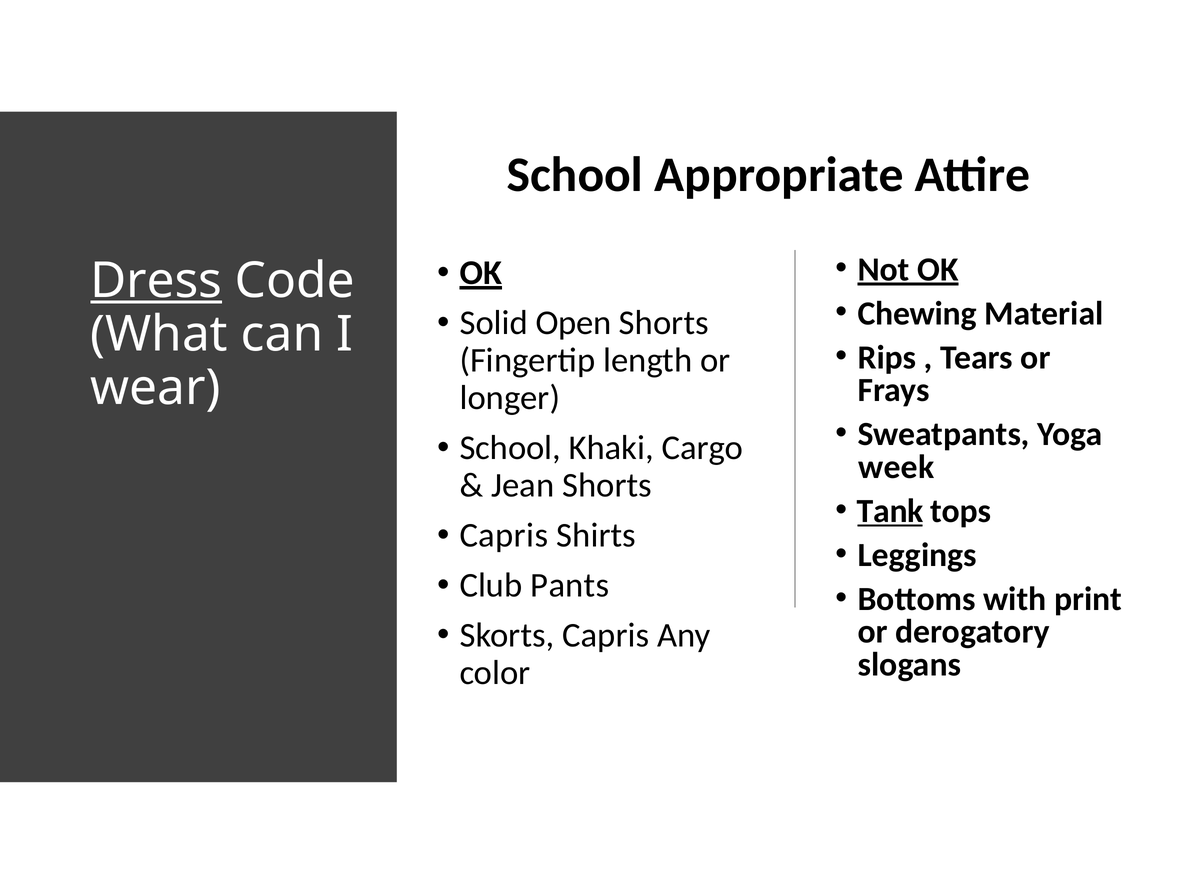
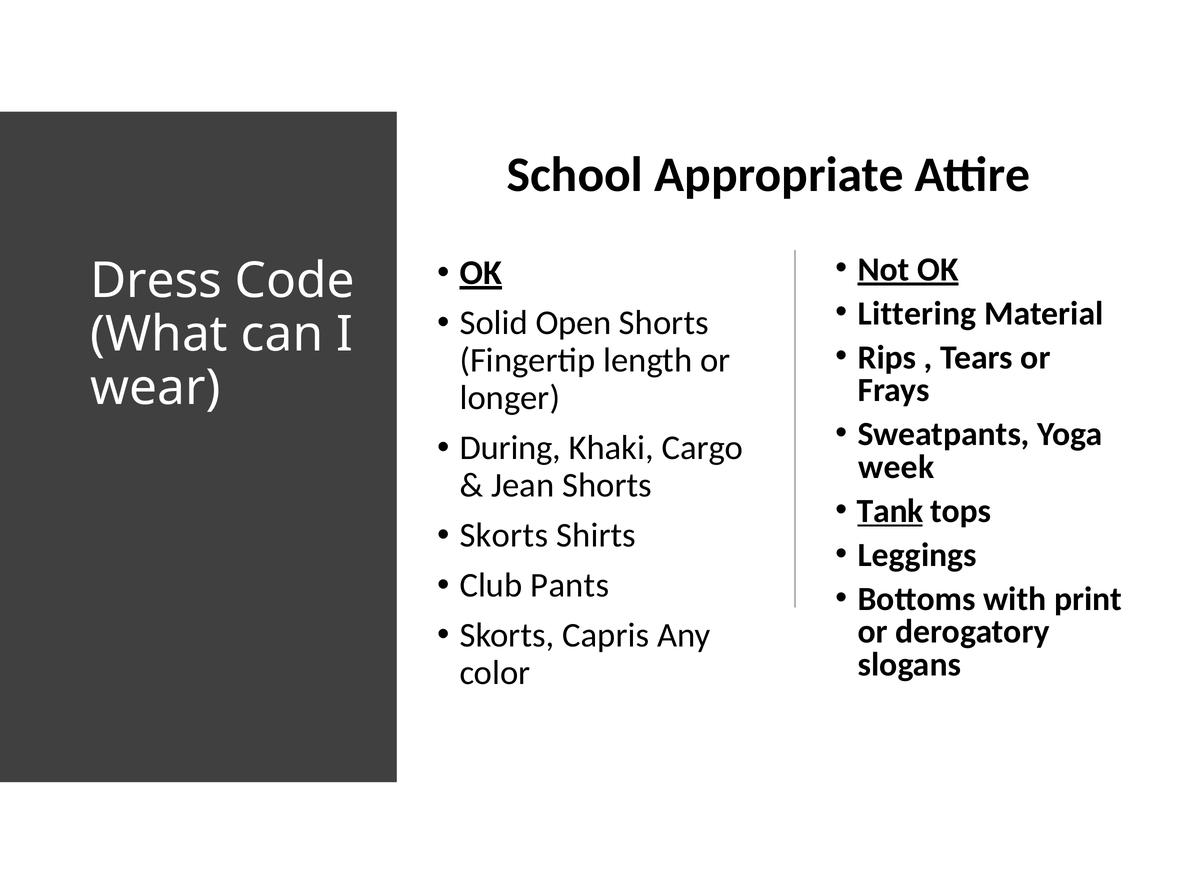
Dress underline: present -> none (156, 281)
Chewing: Chewing -> Littering (917, 313)
School: School -> During (510, 448)
Capris: Capris -> Skorts (504, 535)
